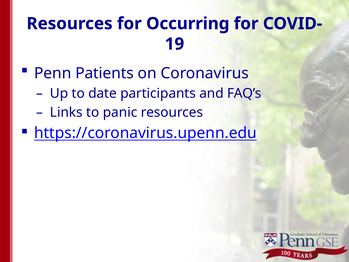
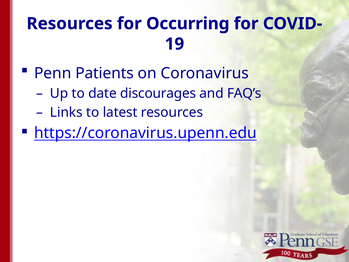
participants: participants -> discourages (158, 93)
panic: panic -> latest (120, 112)
